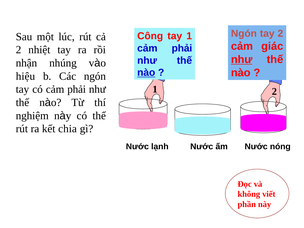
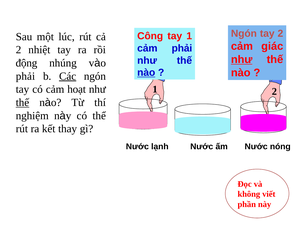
nhận: nhận -> động (26, 63)
hiệu: hiệu -> phải (25, 76)
Các underline: none -> present (68, 76)
có cảm phải: phải -> hoạt (77, 89)
thế underline: none -> present (22, 103)
chia: chia -> thay (68, 129)
